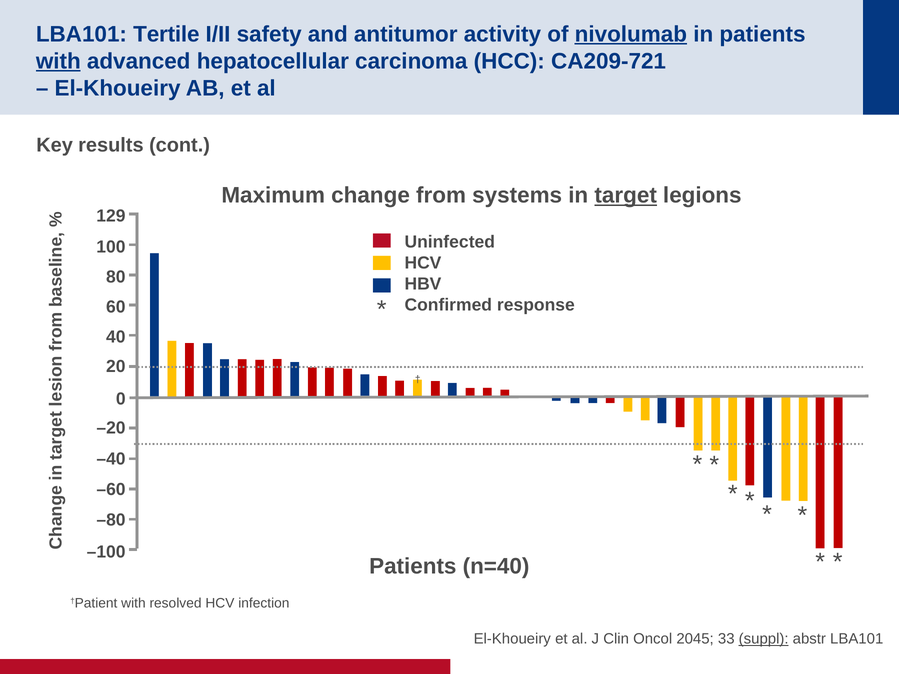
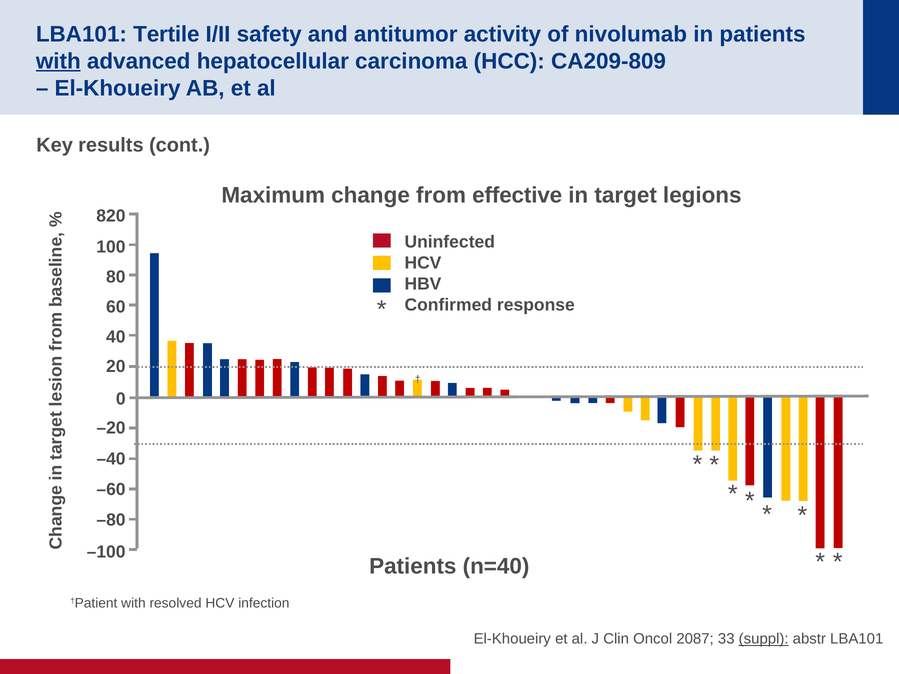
nivolumab underline: present -> none (631, 34)
CA209-721: CA209-721 -> CA209-809 (609, 61)
systems: systems -> effective (517, 195)
target underline: present -> none (626, 195)
129: 129 -> 820 (111, 216)
2045: 2045 -> 2087 (695, 639)
